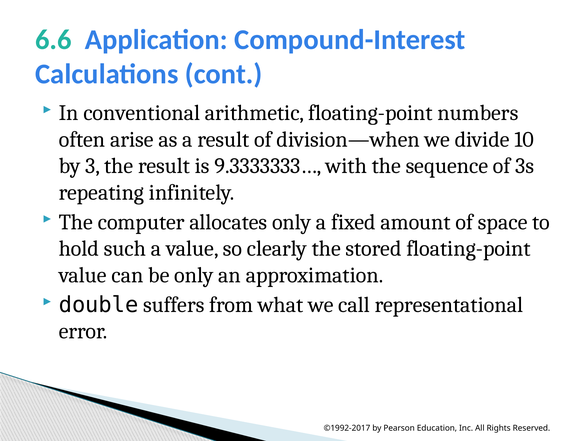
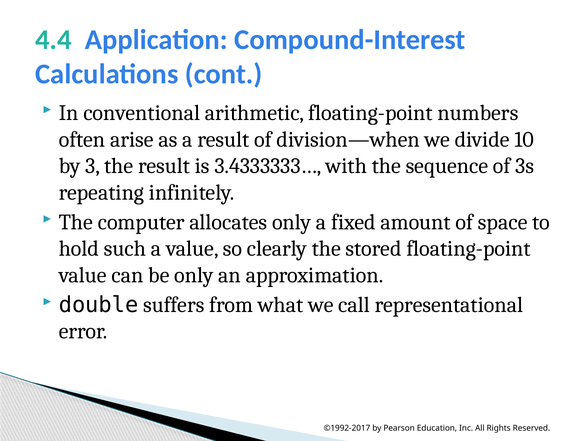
6.6: 6.6 -> 4.4 (53, 40)
9.3333333…: 9.3333333… -> 3.4333333… (268, 166)
